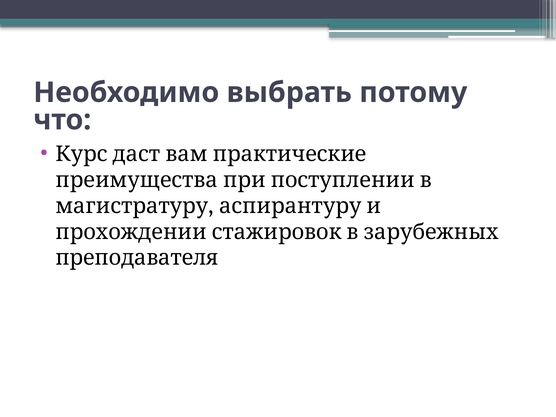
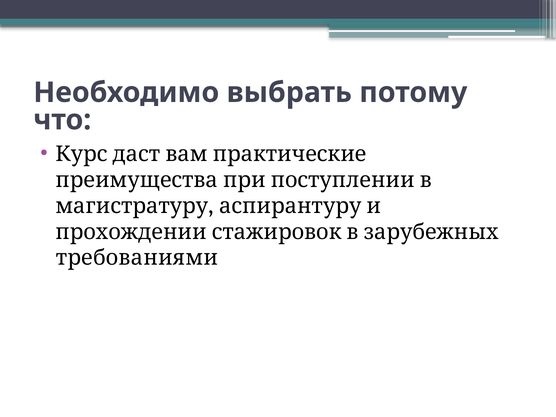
преподавателя: преподавателя -> требованиями (137, 258)
